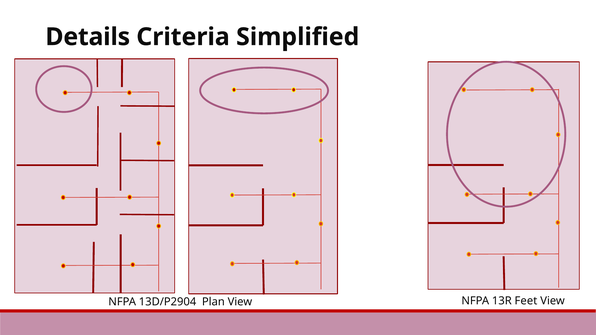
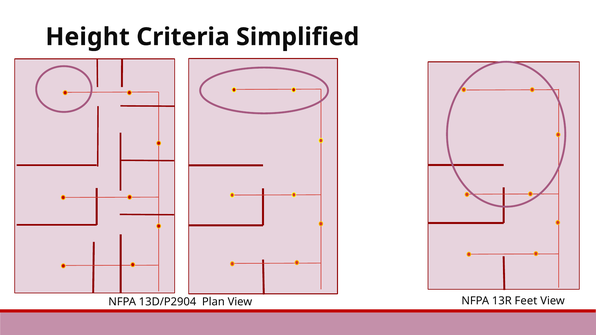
Details: Details -> Height (88, 37)
